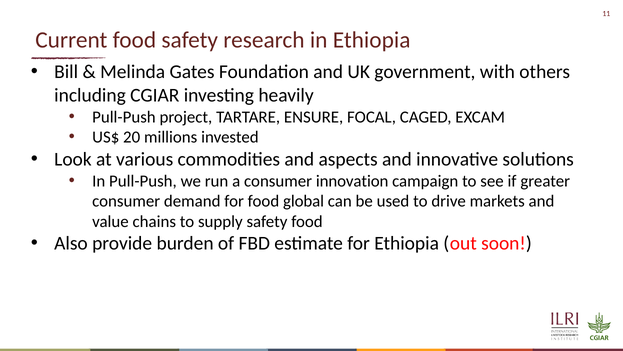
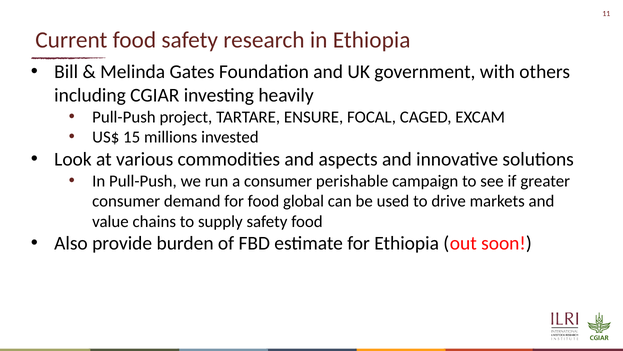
20: 20 -> 15 (132, 137)
innovation: innovation -> perishable (352, 181)
